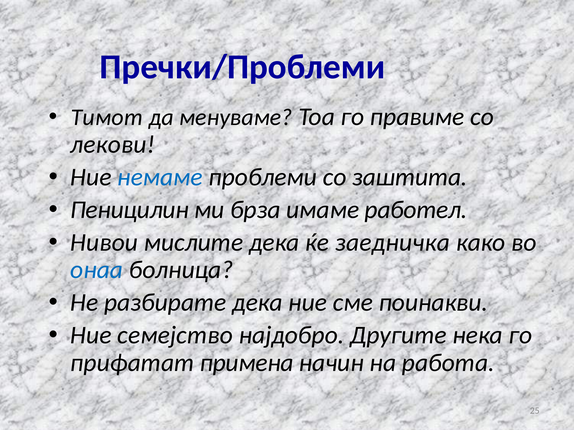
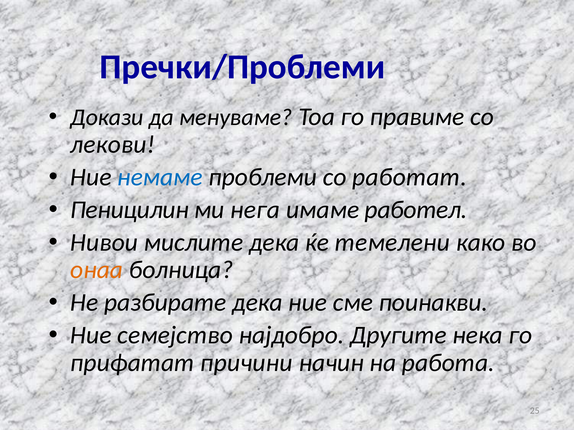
Тимот: Тимот -> Докази (107, 117)
заштита: заштита -> работат (410, 177)
брза: брза -> нега (255, 210)
заедничка: заедничка -> темелени (392, 243)
онаа colour: blue -> orange (97, 270)
примена: примена -> причини (246, 363)
